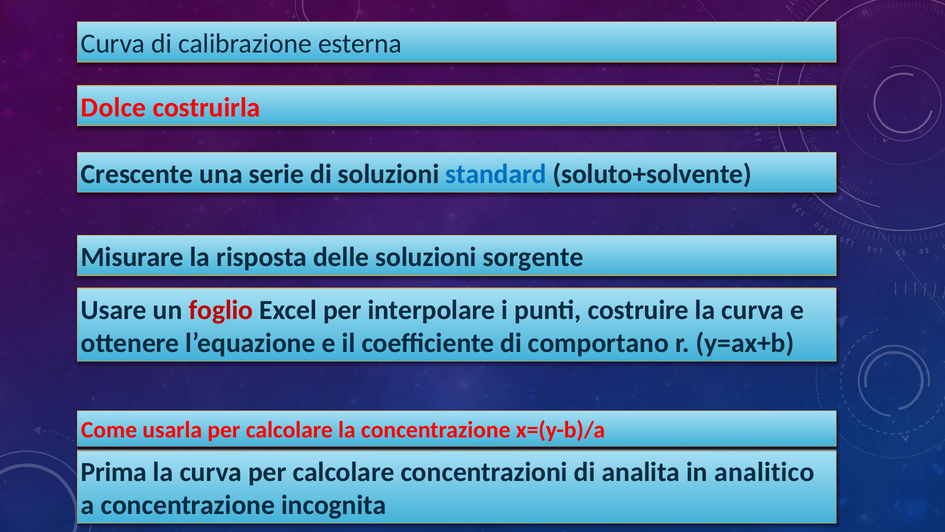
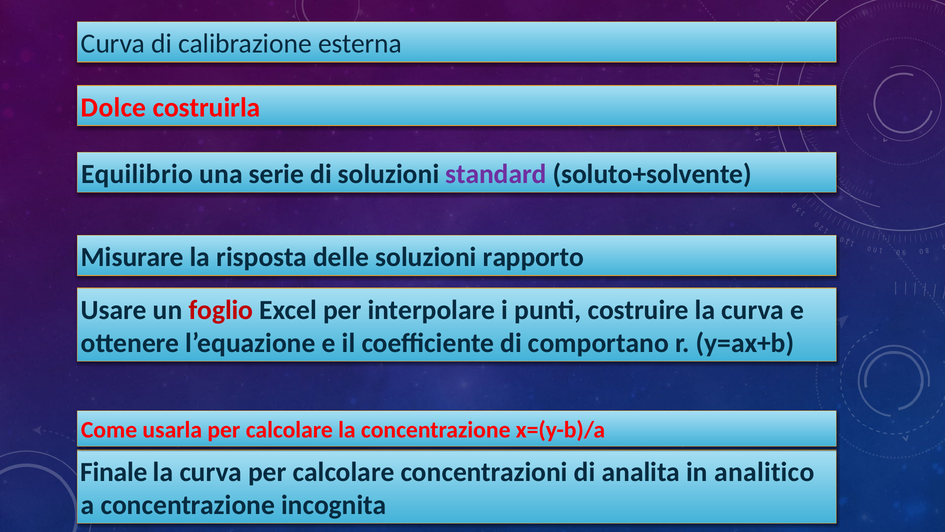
Crescente: Crescente -> Equilibrio (137, 174)
standard colour: blue -> purple (496, 174)
sorgente: sorgente -> rapporto (533, 257)
Prima: Prima -> Finale (114, 472)
